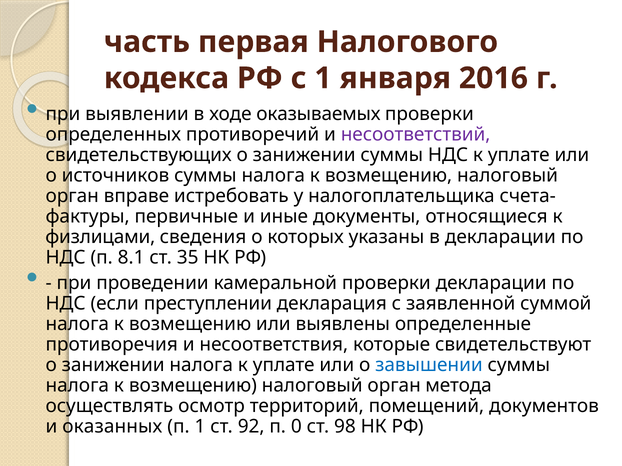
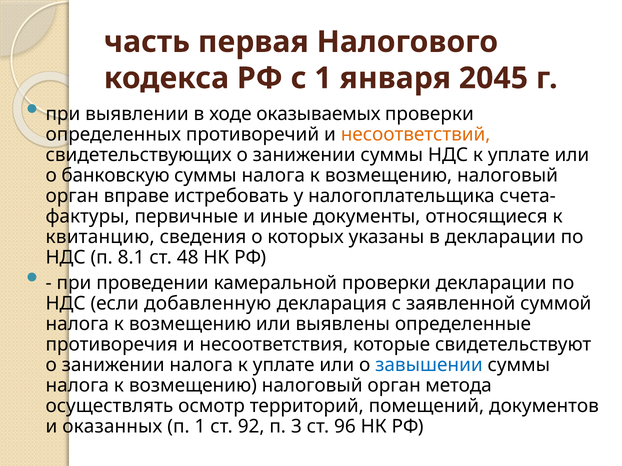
2016: 2016 -> 2045 (493, 78)
несоответствий colour: purple -> orange (416, 135)
источников: источников -> банковскую (116, 176)
физлицами: физлицами -> квитанцию (100, 237)
35: 35 -> 48 (188, 258)
преступлении: преступлении -> добавленную (208, 304)
0: 0 -> 3 (296, 427)
98: 98 -> 96 (345, 427)
